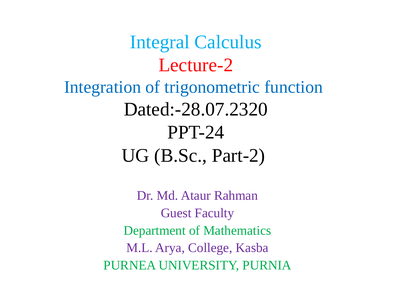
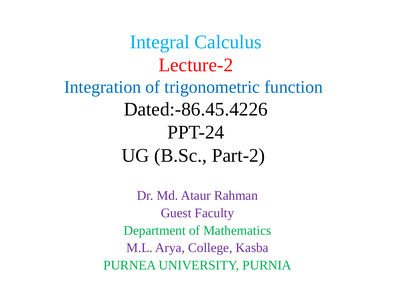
Dated:-28.07.2320: Dated:-28.07.2320 -> Dated:-86.45.4226 (196, 109)
